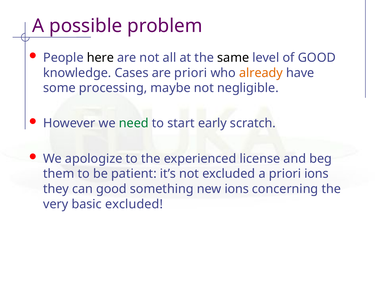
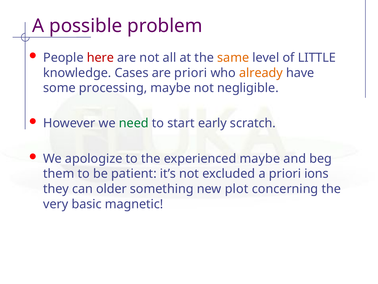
here colour: black -> red (100, 58)
same colour: black -> orange (233, 58)
of GOOD: GOOD -> LITTLE (317, 58)
experienced license: license -> maybe (260, 158)
can good: good -> older (111, 189)
new ions: ions -> plot (237, 189)
basic excluded: excluded -> magnetic (134, 204)
